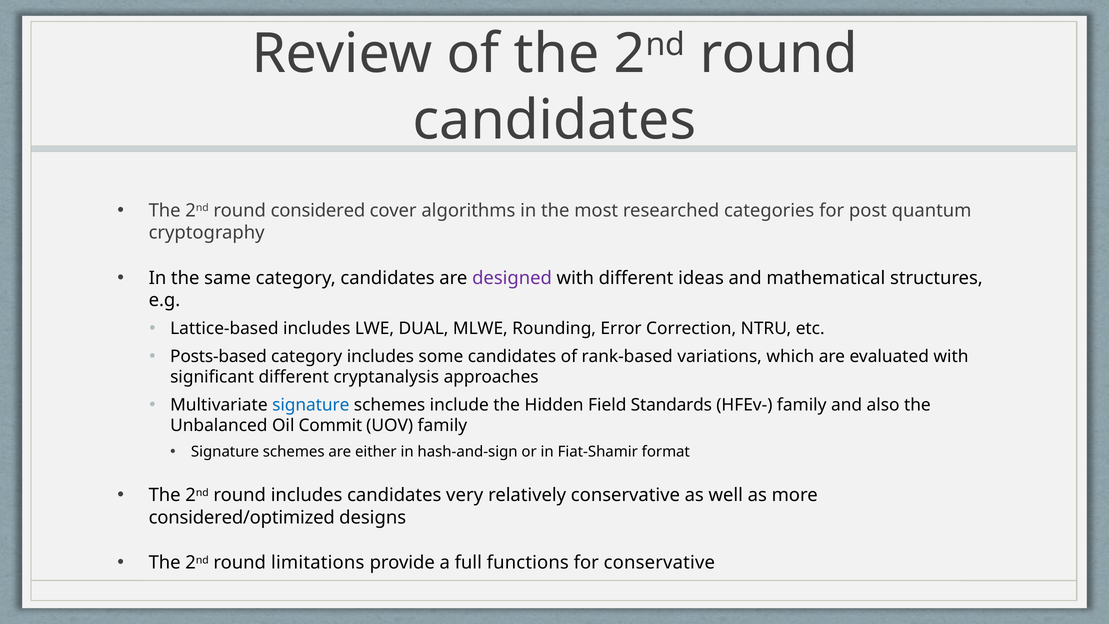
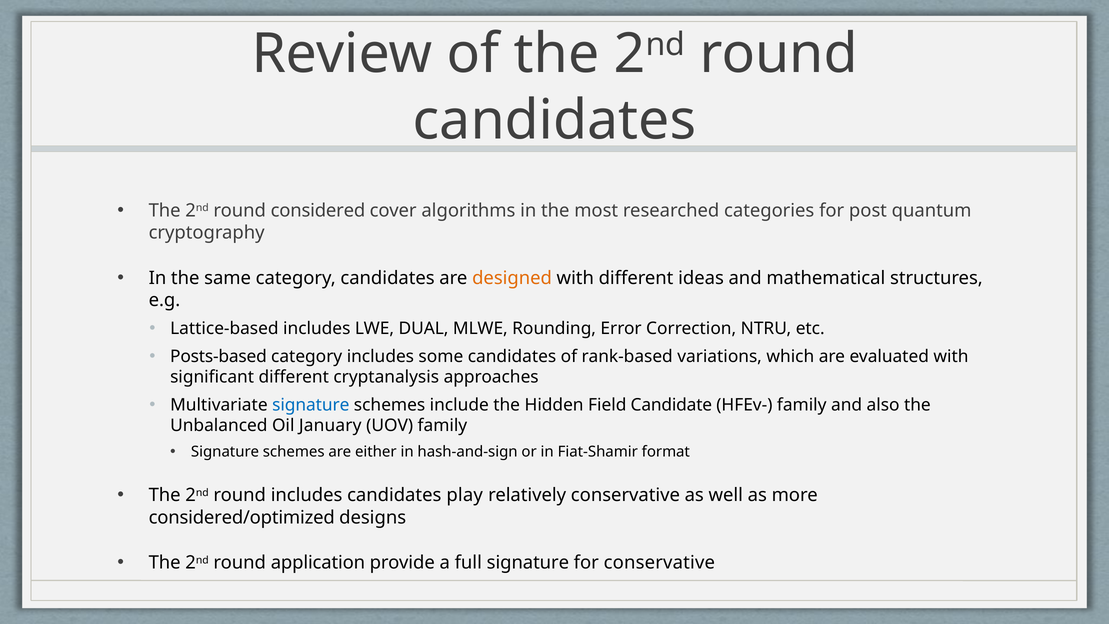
designed colour: purple -> orange (512, 278)
Standards: Standards -> Candidate (671, 405)
Commit: Commit -> January (330, 426)
very: very -> play (465, 495)
limitations: limitations -> application (318, 563)
full functions: functions -> signature (528, 563)
